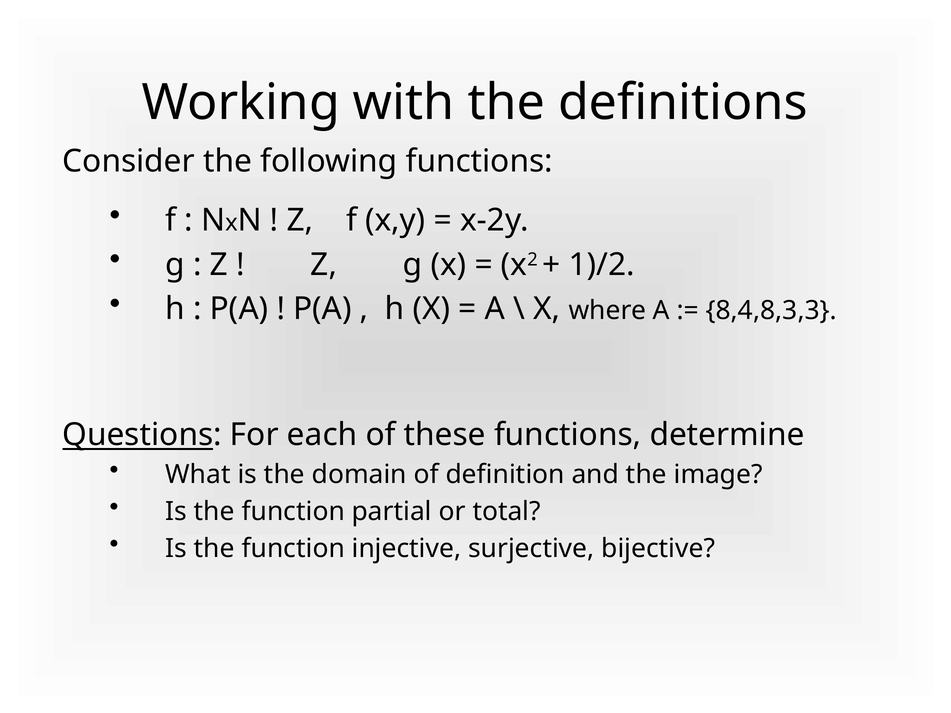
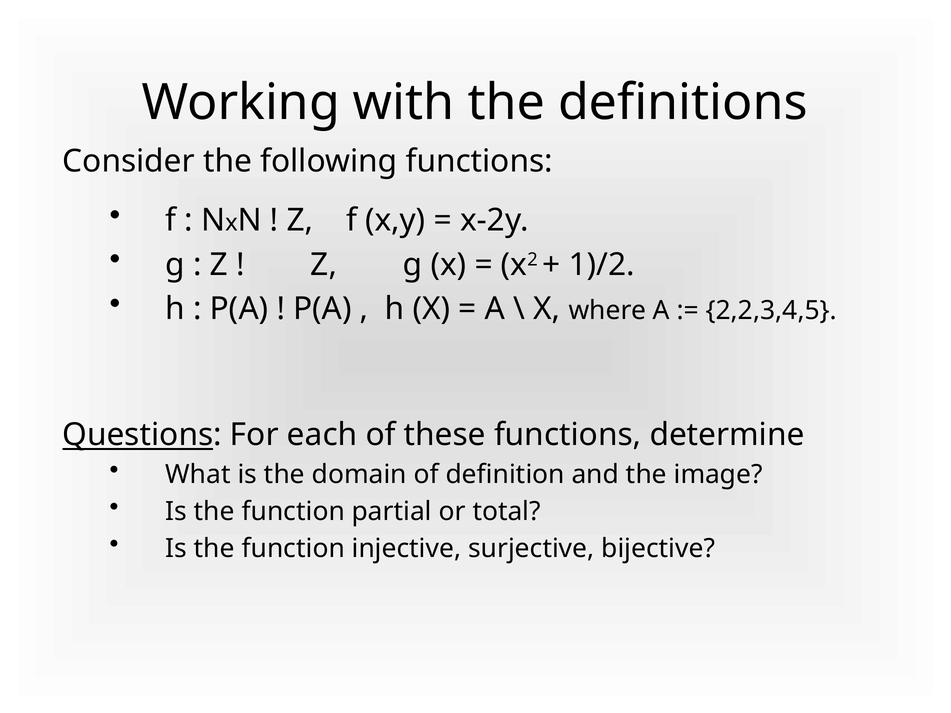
8,4,8,3,3: 8,4,8,3,3 -> 2,2,3,4,5 (771, 311)
